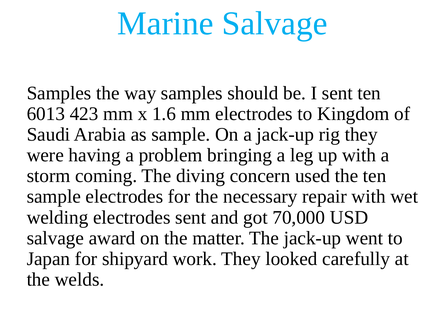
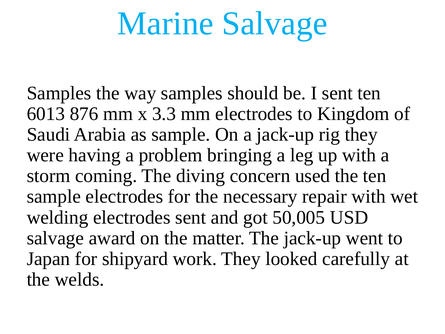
423: 423 -> 876 (84, 114)
1.6: 1.6 -> 3.3 (164, 114)
70,000: 70,000 -> 50,005 (299, 217)
